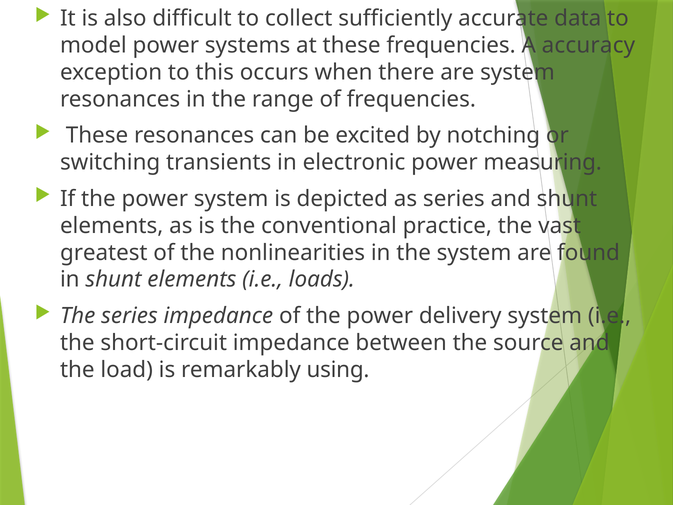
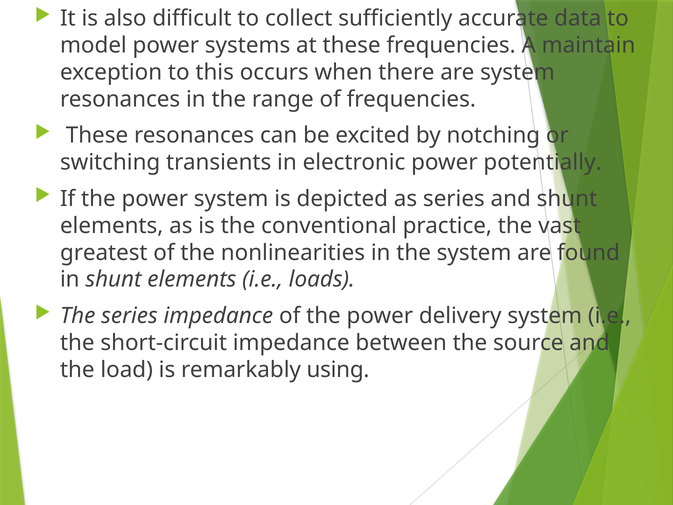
accuracy: accuracy -> maintain (589, 45)
measuring: measuring -> potentially (543, 162)
